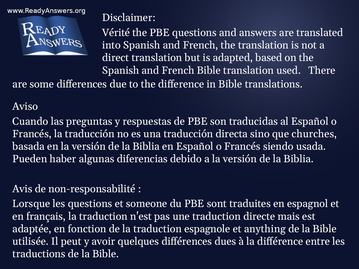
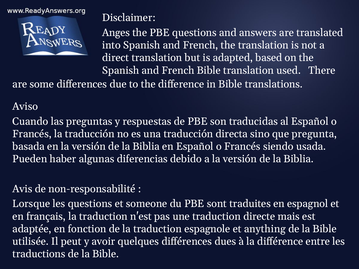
Vérité: Vérité -> Anges (116, 33)
churches: churches -> pregunta (314, 134)
